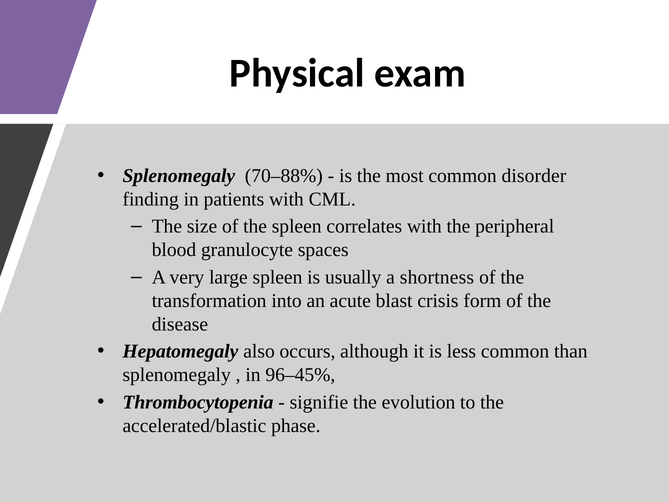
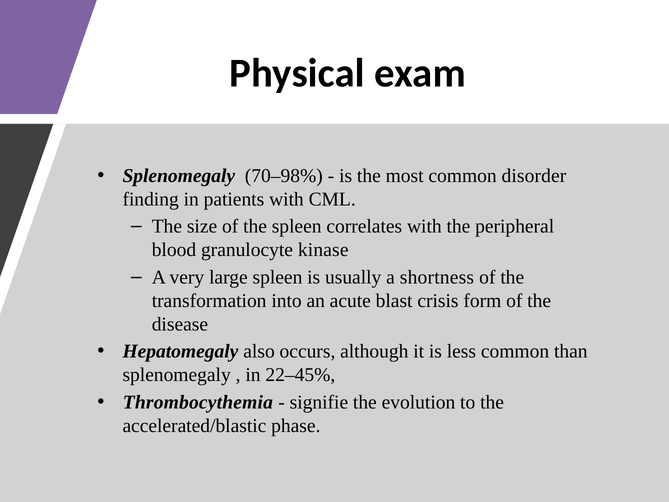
70–88%: 70–88% -> 70–98% (284, 176)
spaces: spaces -> kinase (323, 250)
96–45%: 96–45% -> 22–45% (300, 375)
Thrombocytopenia: Thrombocytopenia -> Thrombocythemia (198, 402)
